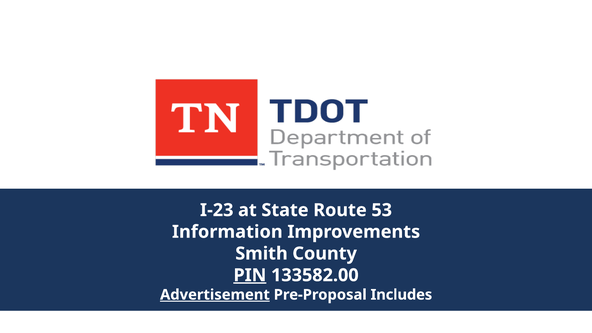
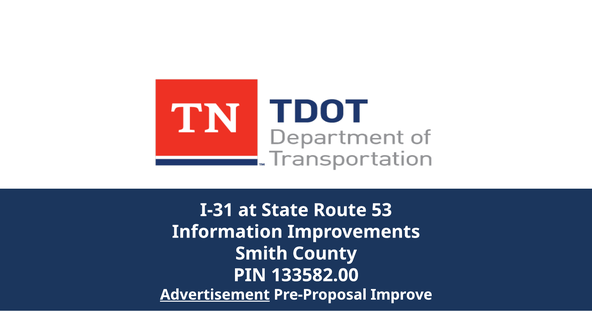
I-23: I-23 -> I-31 (217, 210)
PIN underline: present -> none (250, 275)
Includes: Includes -> Improve (401, 295)
